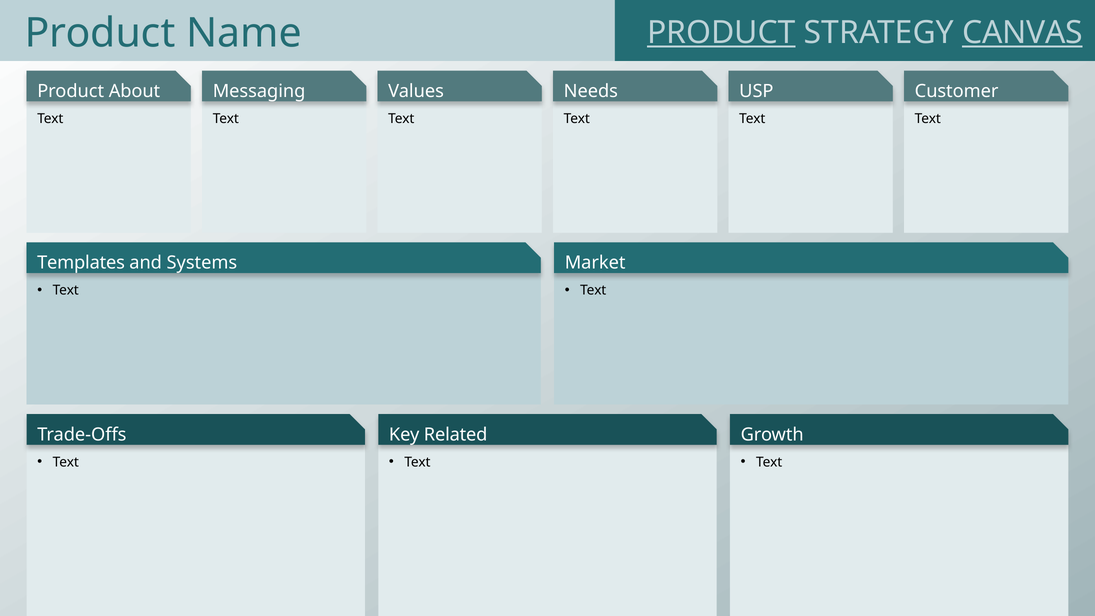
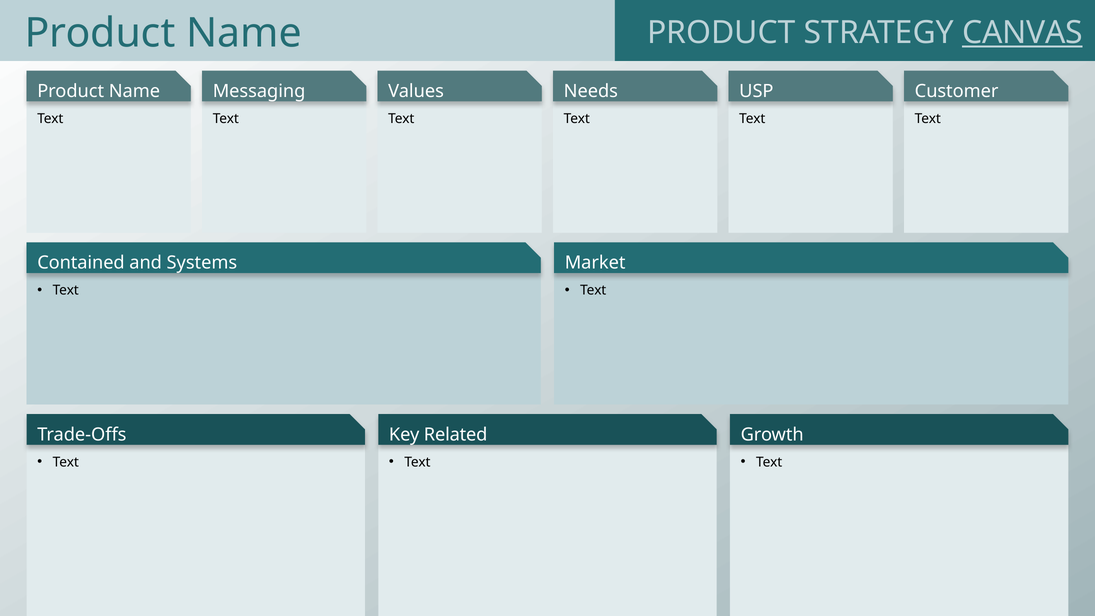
PRODUCT underline: present -> none (721, 33)
About: About -> Name (134, 91)
Templates: Templates -> Contained (81, 263)
